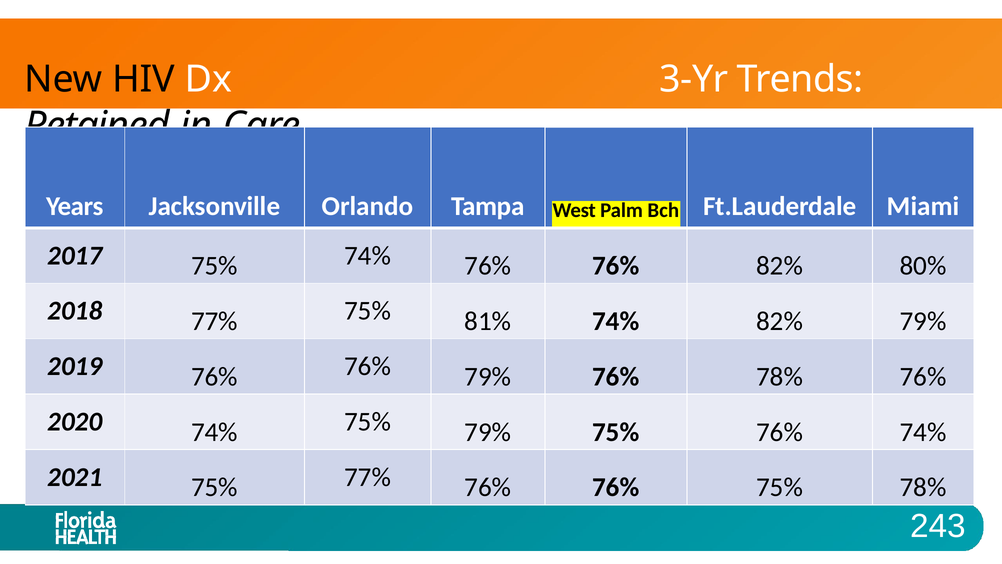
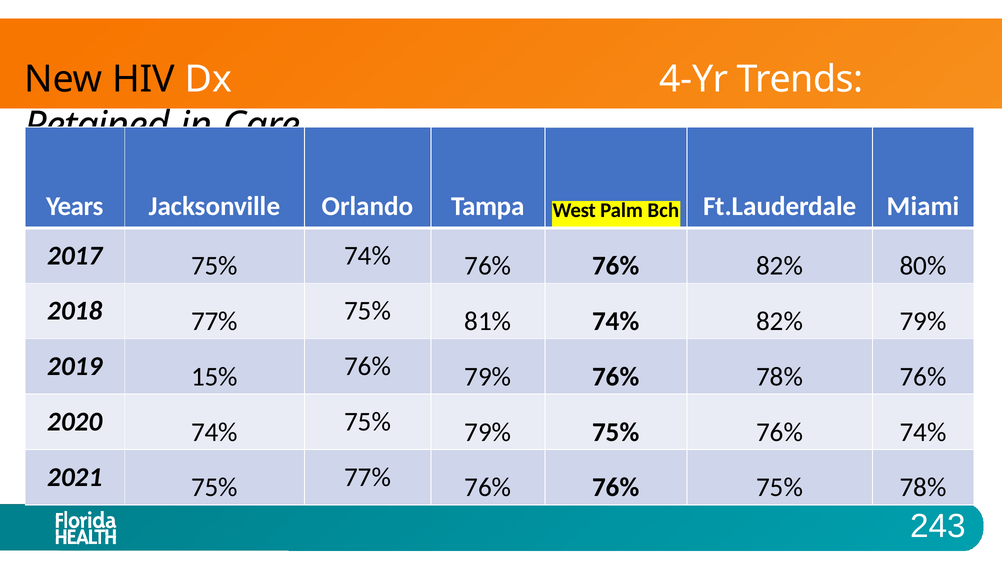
3-Yr: 3-Yr -> 4-Yr (694, 79)
2019 76%: 76% -> 15% (214, 376)
